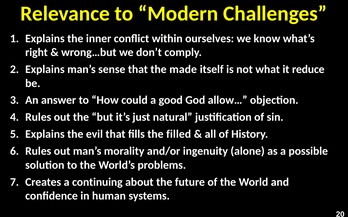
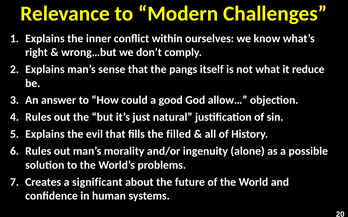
made: made -> pangs (183, 69)
continuing: continuing -> significant (97, 182)
